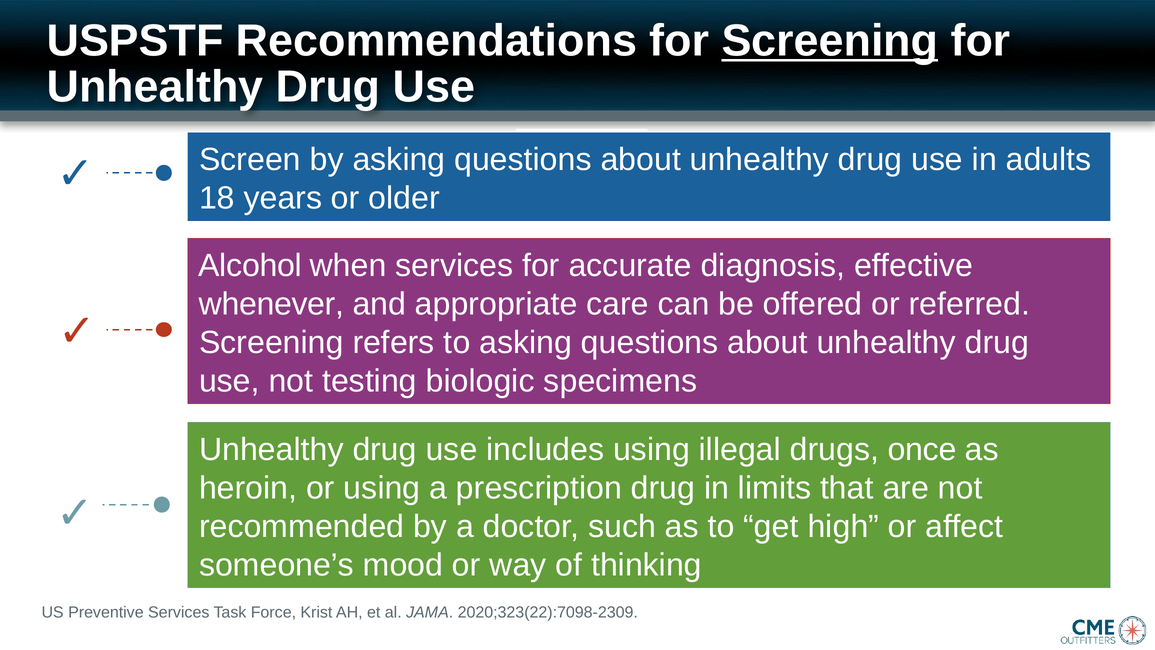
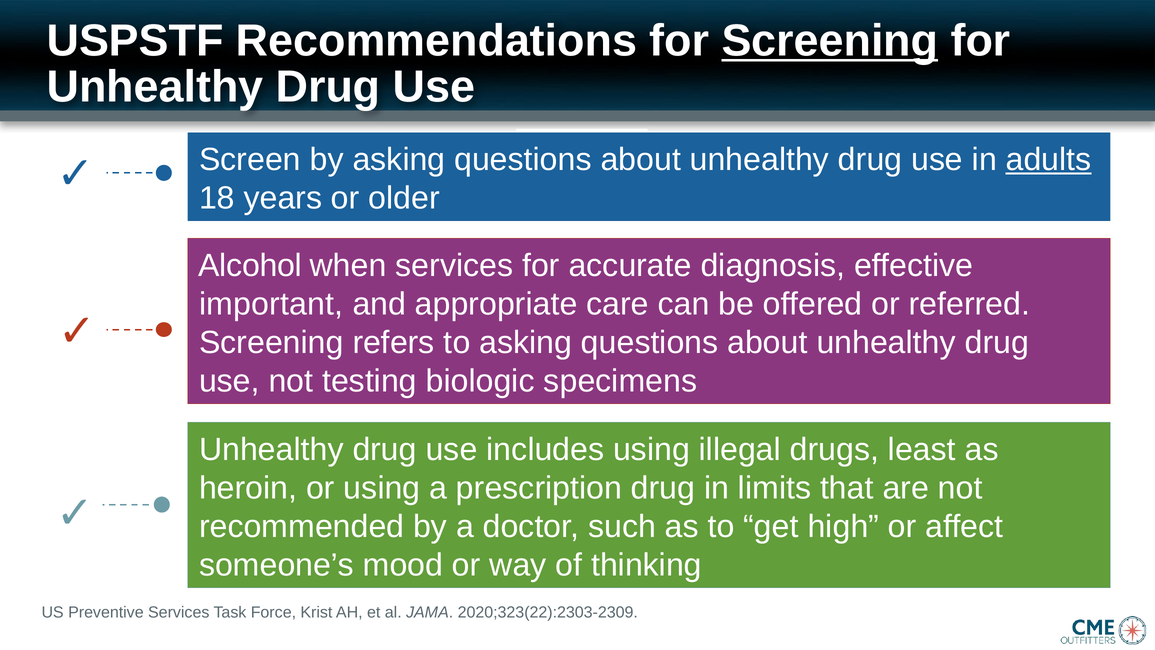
adults underline: none -> present (1049, 160)
whenever: whenever -> important (271, 304)
once: once -> least (922, 449)
2020;323(22):7098-2309: 2020;323(22):7098-2309 -> 2020;323(22):2303-2309 (548, 612)
